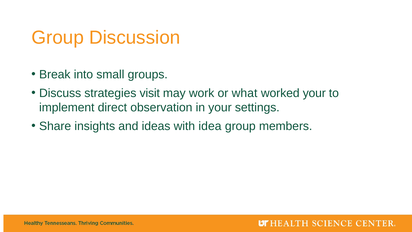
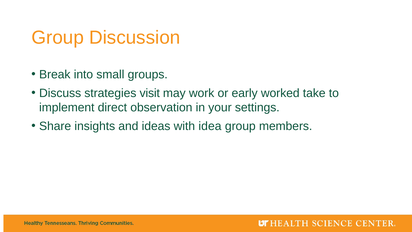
what: what -> early (245, 93)
worked your: your -> take (314, 93)
